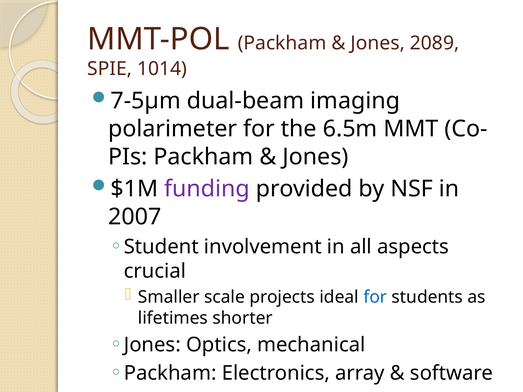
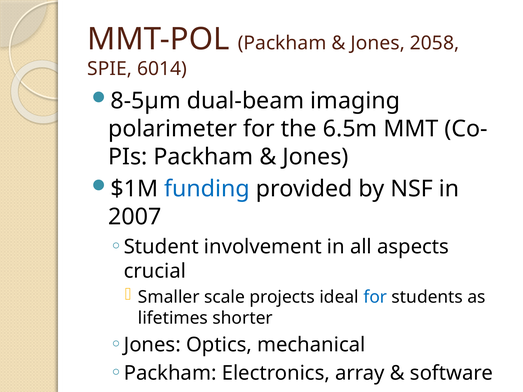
2089: 2089 -> 2058 (435, 43)
1014: 1014 -> 6014 (162, 69)
7-5µm: 7-5µm -> 8-5µm (146, 101)
funding colour: purple -> blue (207, 189)
